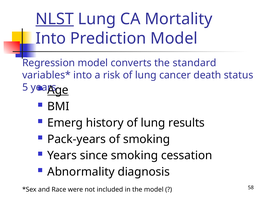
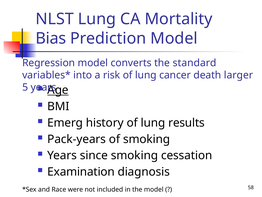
NLST underline: present -> none (55, 19)
Into: Into -> Bias (51, 38)
status: status -> larger (239, 75)
Abnormality: Abnormality -> Examination (81, 171)
